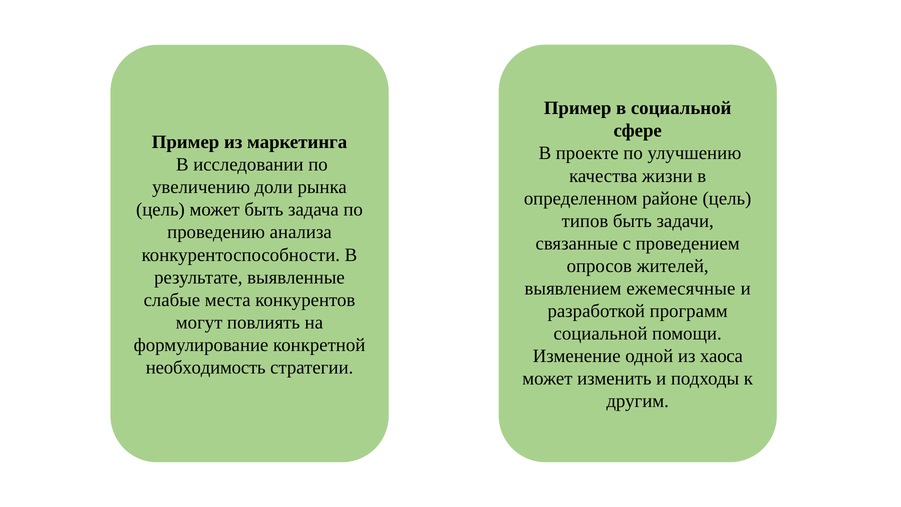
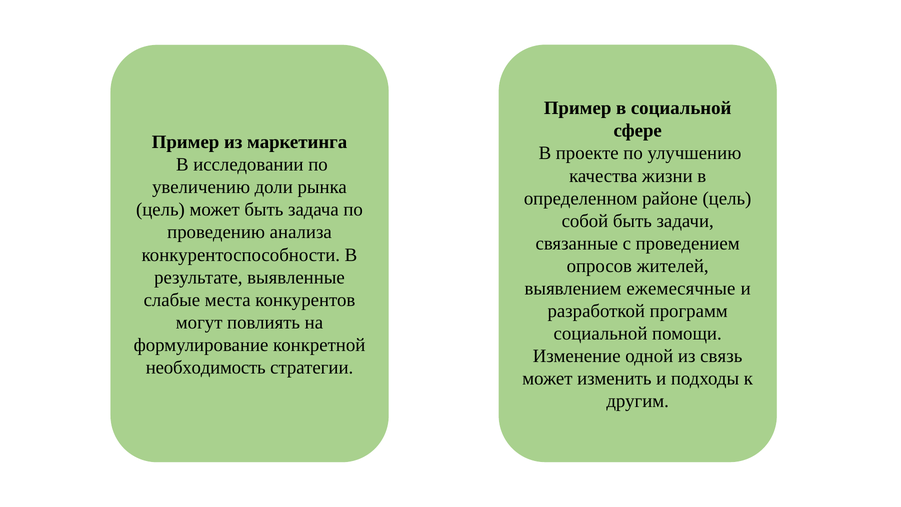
типов: типов -> собой (585, 221)
хаоса: хаоса -> связь (721, 356)
